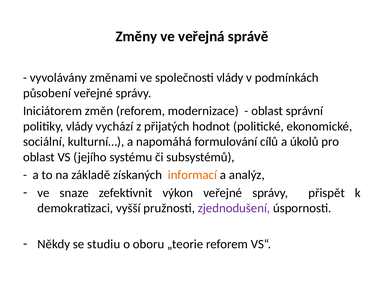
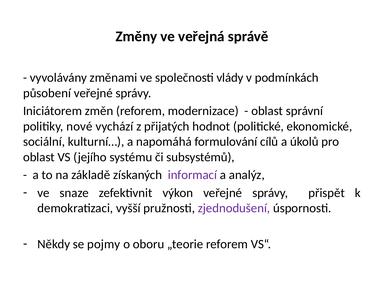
politiky vlády: vlády -> nové (79, 126)
informací colour: orange -> purple (192, 175)
studiu: studiu -> pojmy (104, 244)
